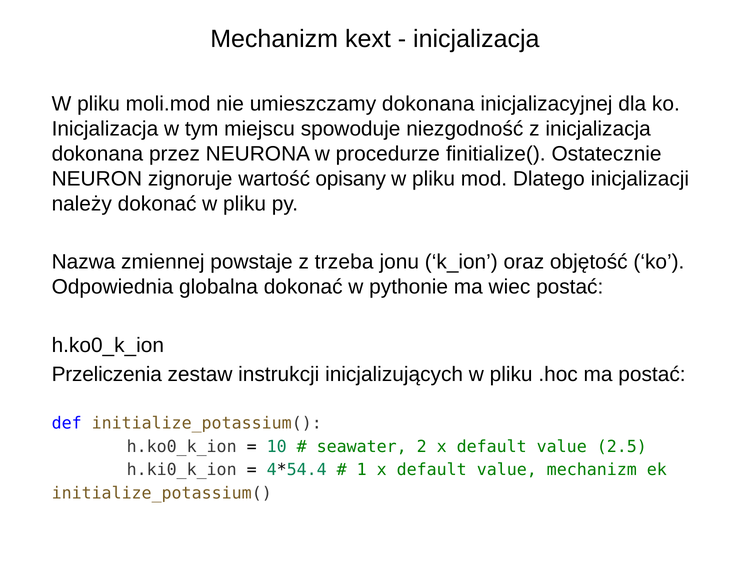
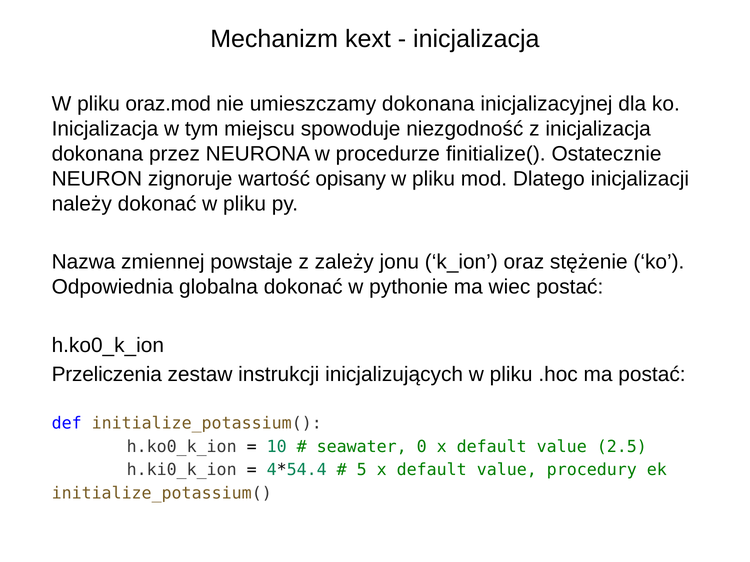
moli.mod: moli.mod -> oraz.mod (168, 104)
trzeba: trzeba -> zależy (344, 262)
objętość: objętość -> stężenie (589, 262)
2: 2 -> 0 (422, 447)
1: 1 -> 5 (362, 470)
value mechanizm: mechanizm -> procedury (592, 470)
